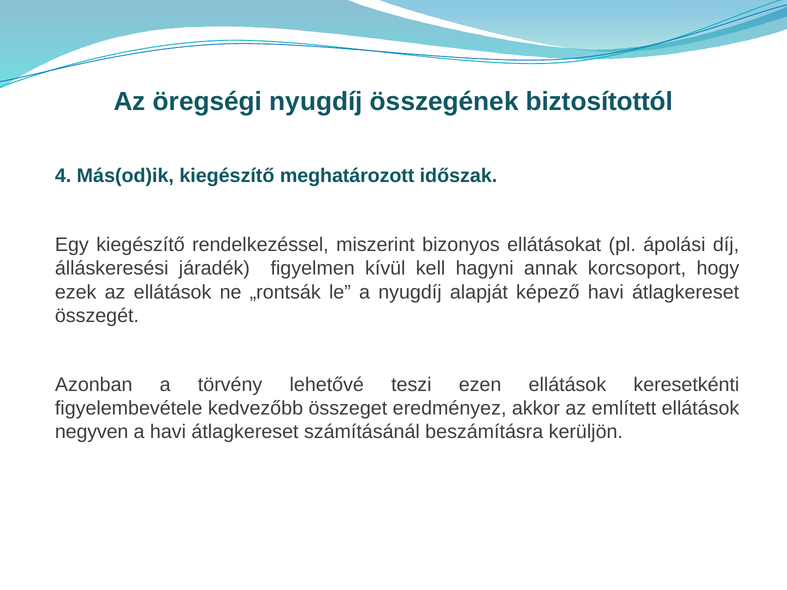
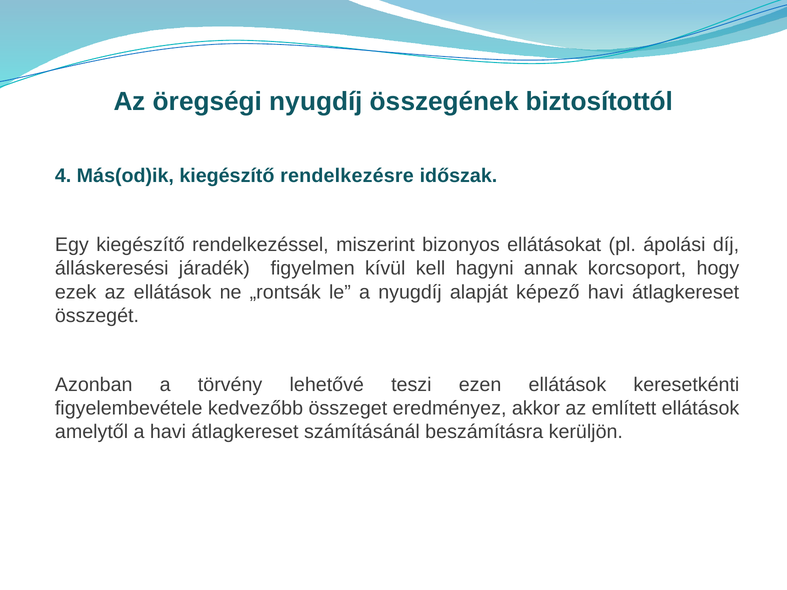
meghatározott: meghatározott -> rendelkezésre (347, 176)
negyven: negyven -> amelytől (92, 432)
